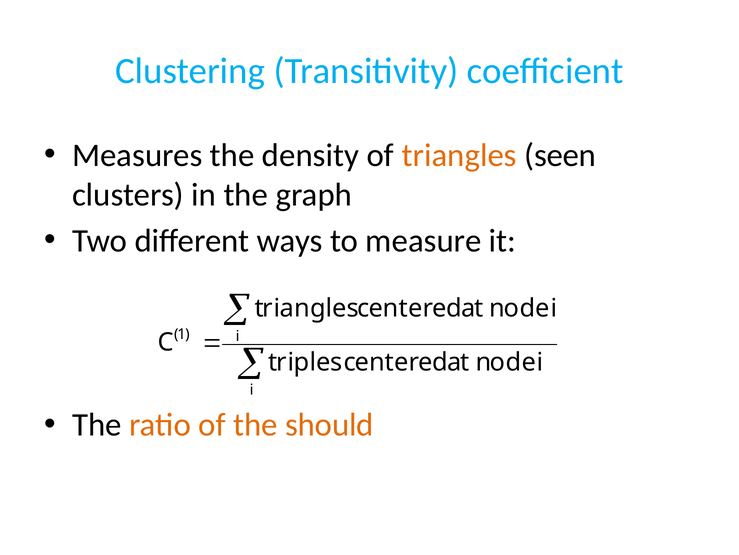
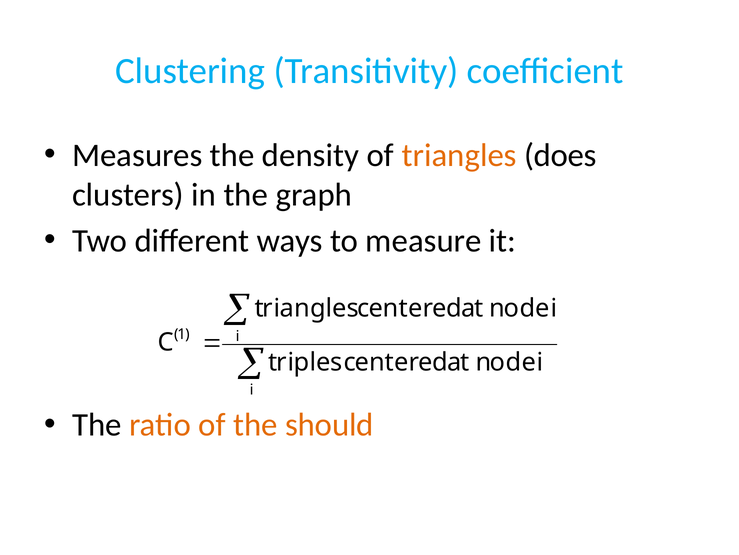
seen: seen -> does (560, 155)
